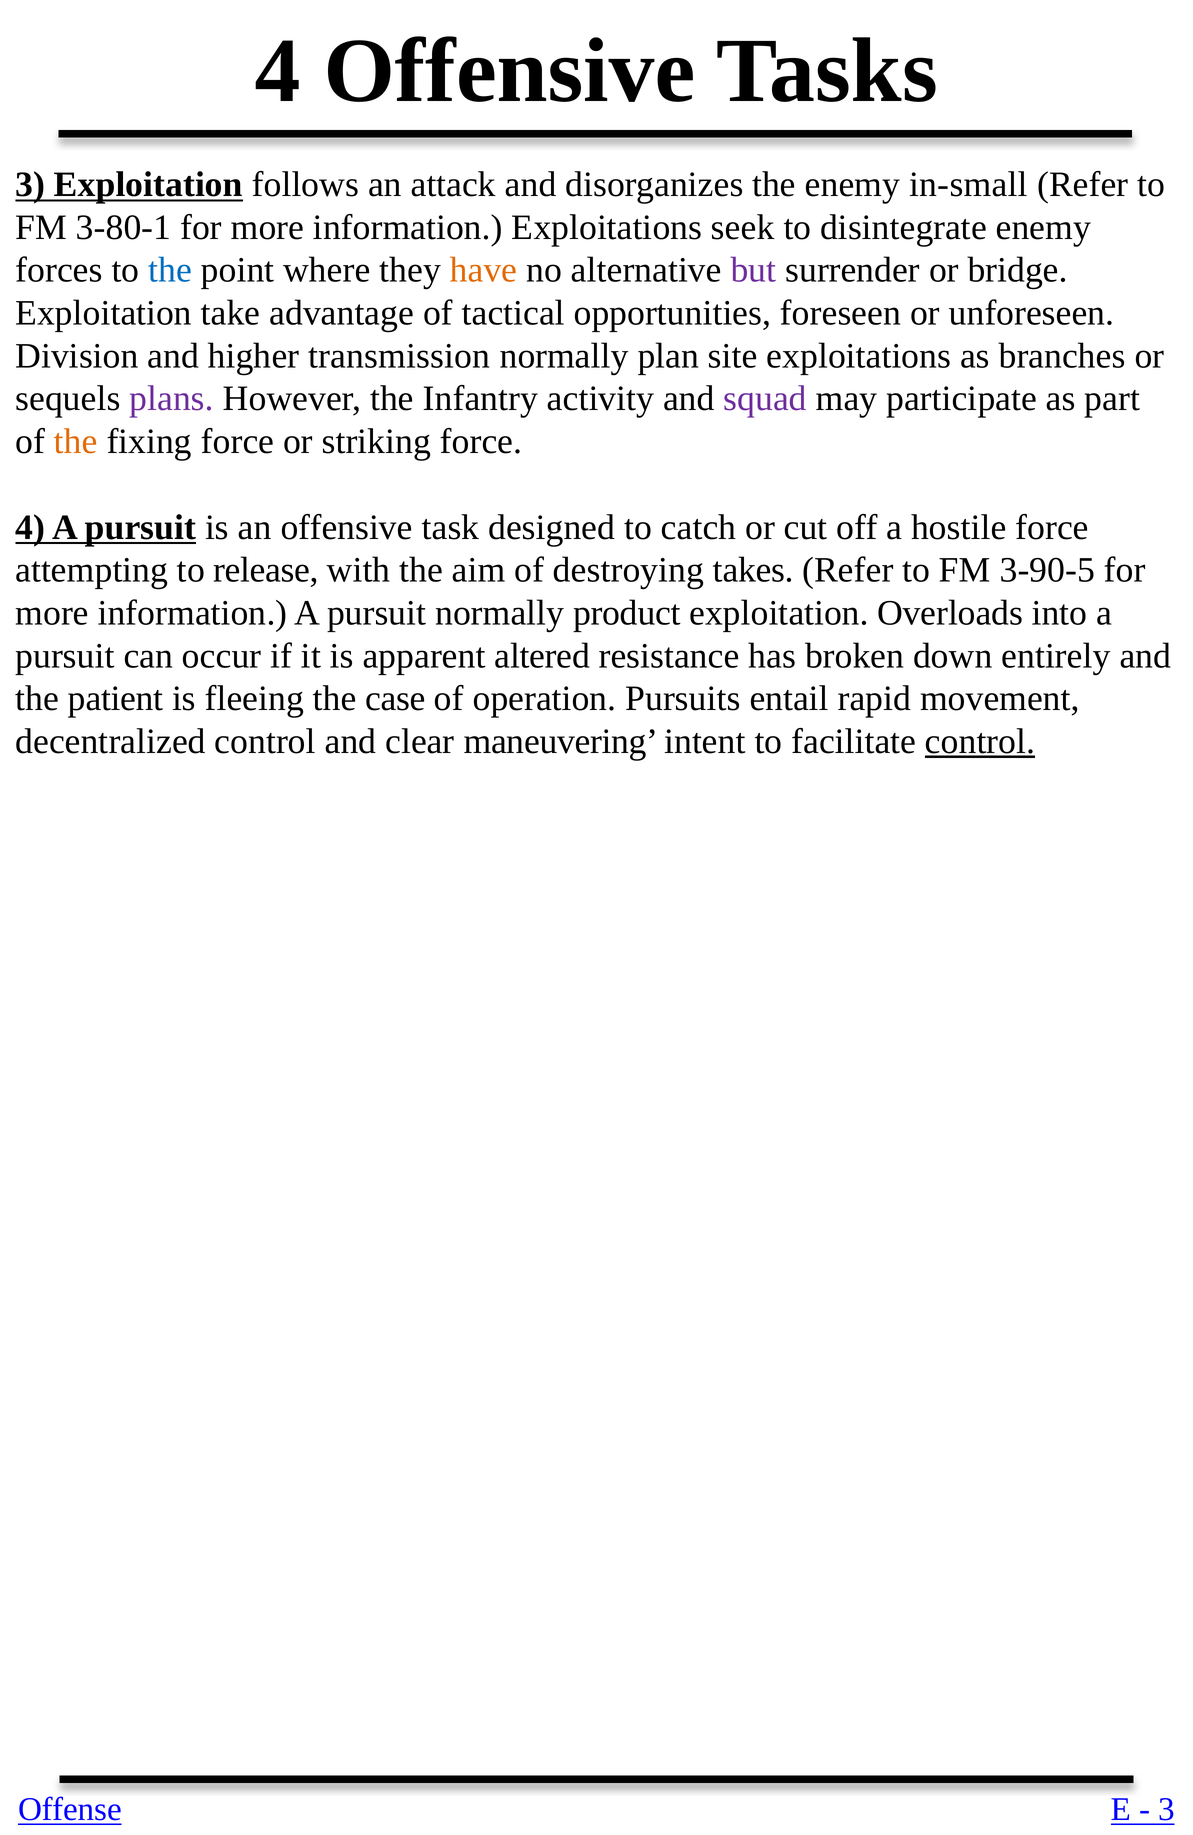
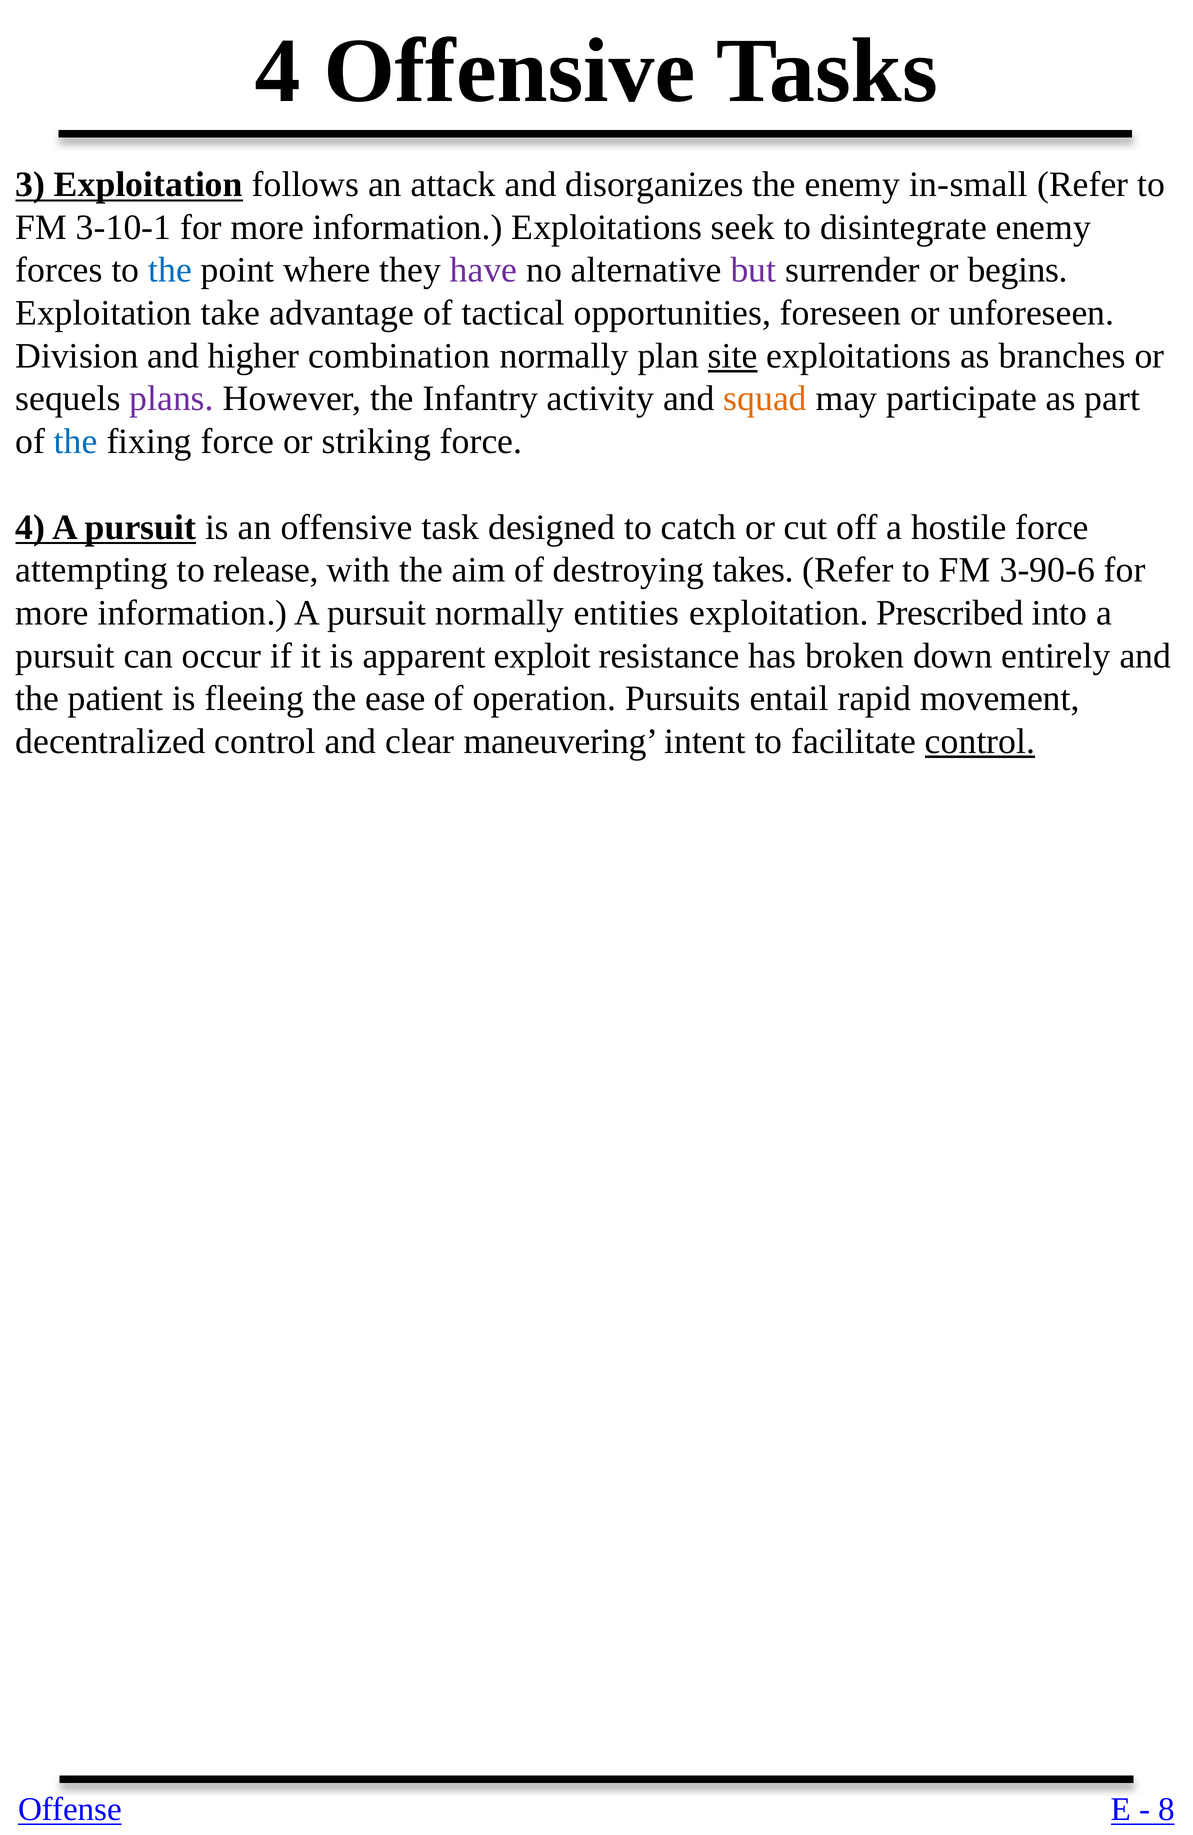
3-80-1: 3-80-1 -> 3-10-1 (124, 227)
have colour: orange -> purple (484, 270)
bridge: bridge -> begins (1018, 270)
transmission: transmission -> combination (399, 356)
site underline: none -> present (733, 356)
squad colour: purple -> orange (765, 399)
the colour: orange -> blue (76, 442)
3-90-5: 3-90-5 -> 3-90-6 (1047, 570)
product: product -> entities (627, 613)
Overloads: Overloads -> Prescribed (950, 613)
altered: altered -> exploit (542, 656)
case: case -> ease (395, 699)
3: 3 -> 8 (1167, 1810)
